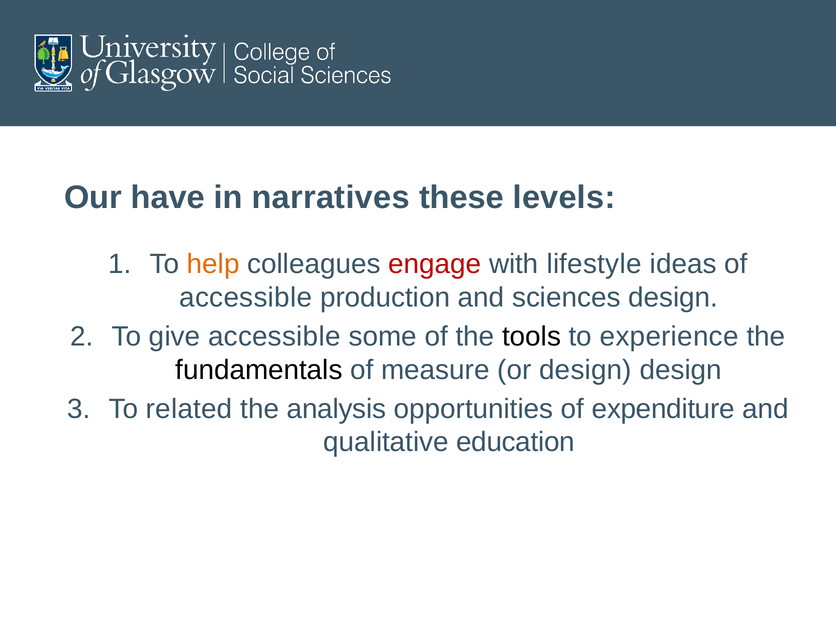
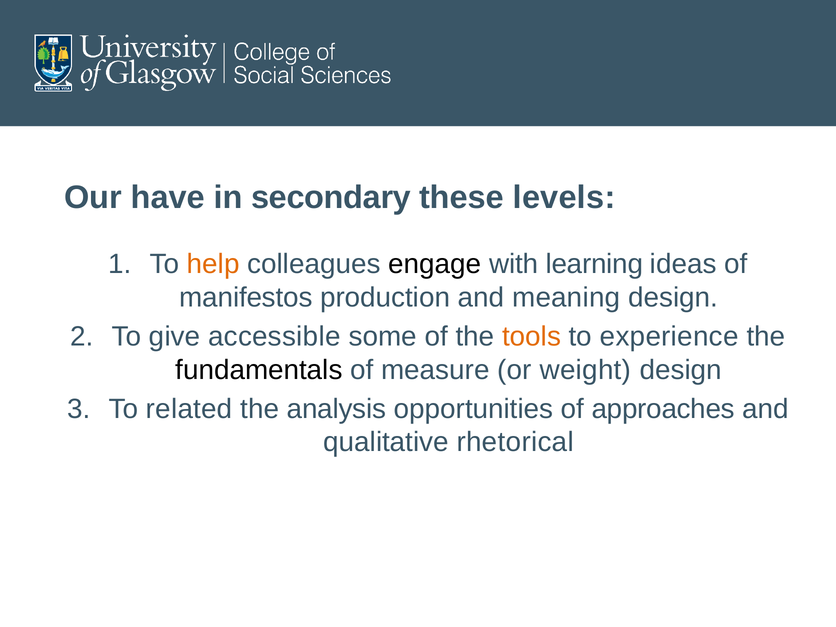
narratives: narratives -> secondary (331, 197)
engage colour: red -> black (435, 264)
lifestyle: lifestyle -> learning (594, 264)
accessible: accessible -> manifestos (246, 297)
sciences: sciences -> meaning (566, 297)
tools colour: black -> orange (532, 336)
or design: design -> weight (585, 370)
expenditure: expenditure -> approaches (663, 409)
education: education -> rhetorical (515, 442)
